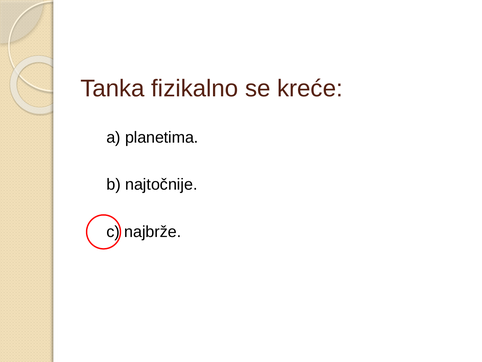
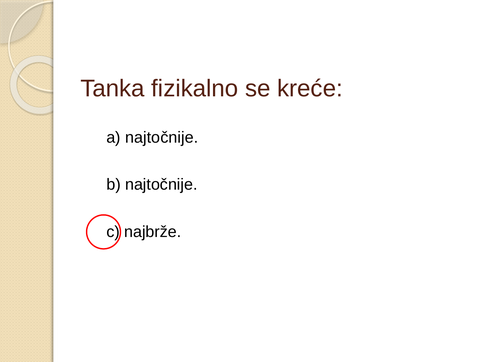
a planetima: planetima -> najtočnije (162, 137)
